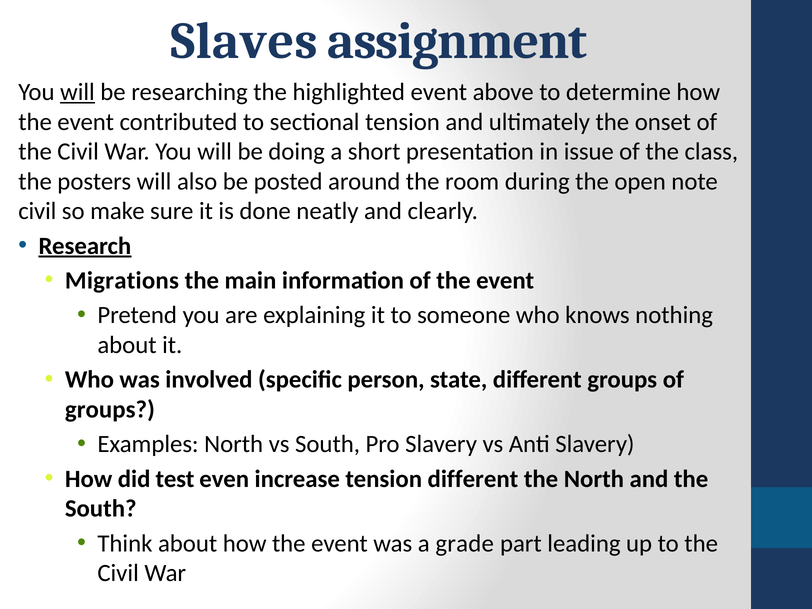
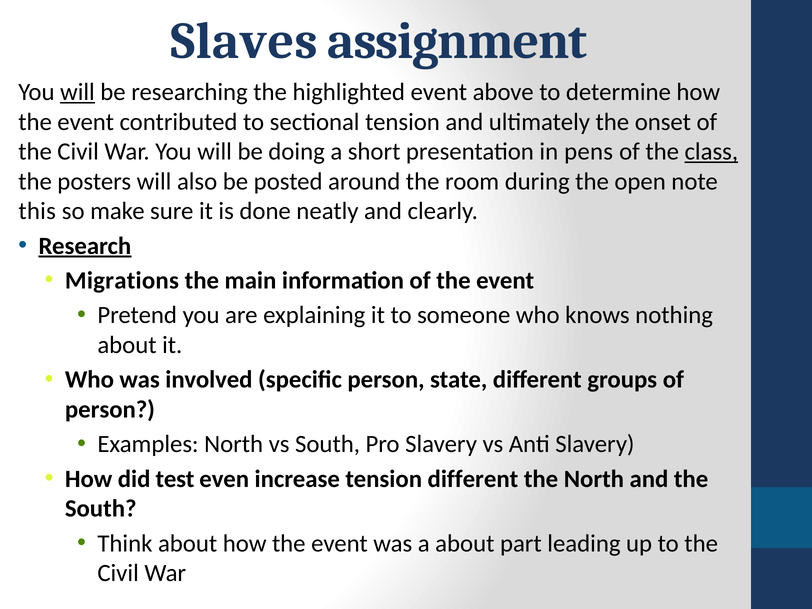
issue: issue -> pens (589, 152)
class underline: none -> present (711, 152)
civil: civil -> this (37, 211)
groups: groups -> person (110, 410)
a grade: grade -> about (465, 543)
